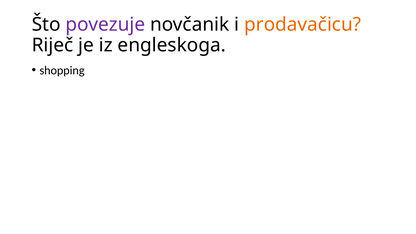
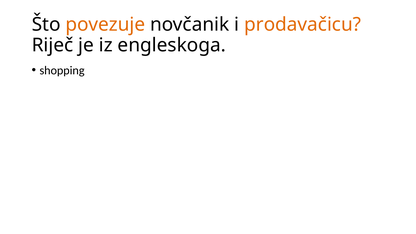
povezuje colour: purple -> orange (105, 25)
